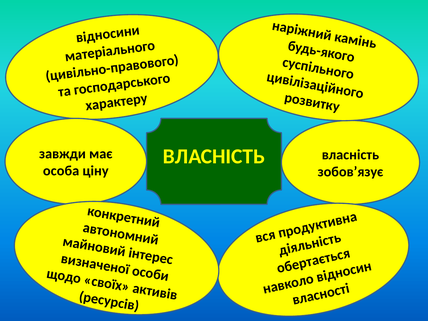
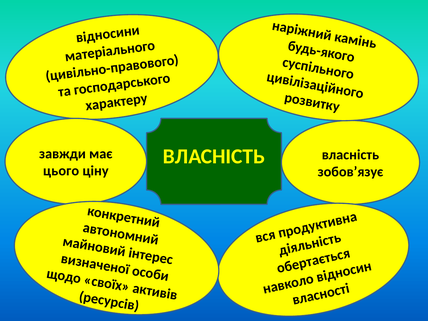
особа: особа -> цього (61, 171)
